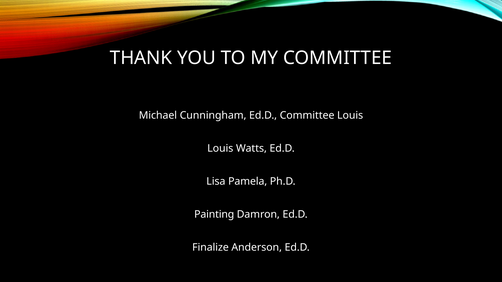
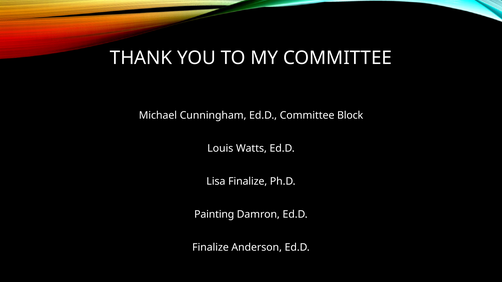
Committee Louis: Louis -> Block (350, 116)
Lisa Pamela: Pamela -> Finalize (248, 182)
